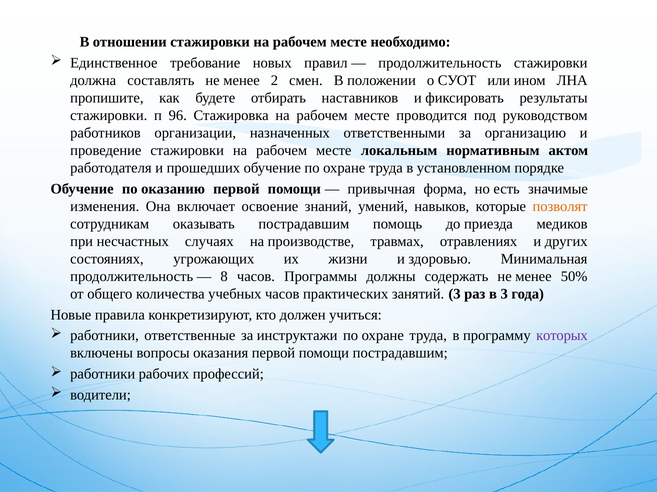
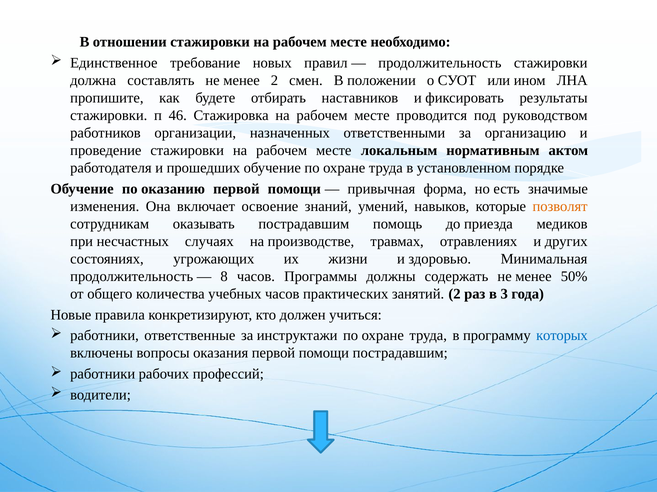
96: 96 -> 46 (178, 116)
занятий 3: 3 -> 2 (455, 294)
которых colour: purple -> blue (562, 336)
